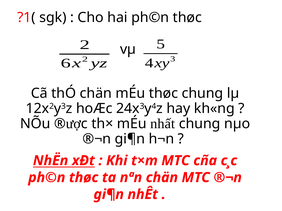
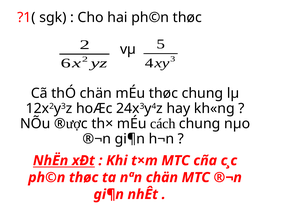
nhất: nhất -> cách (163, 124)
